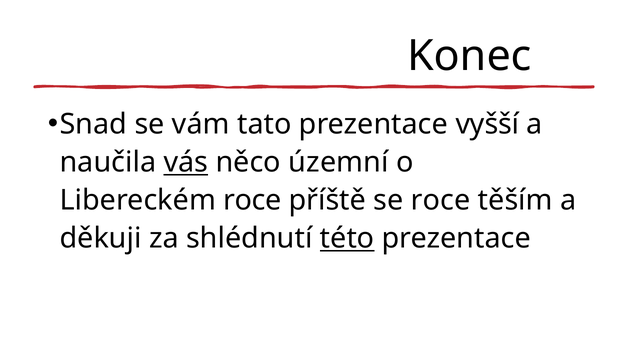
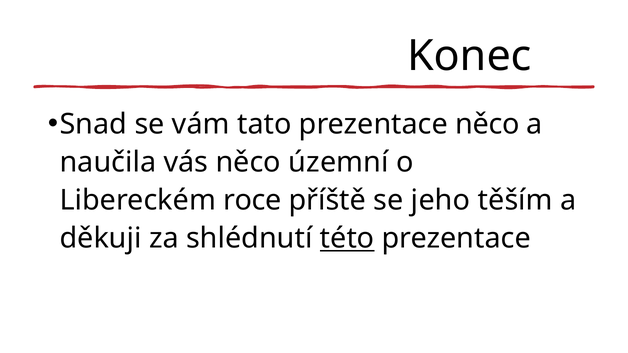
prezentace vyšší: vyšší -> něco (487, 124)
vás underline: present -> none (186, 163)
se roce: roce -> jeho (441, 201)
